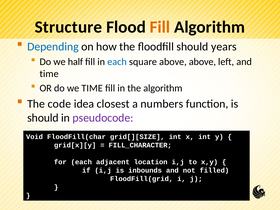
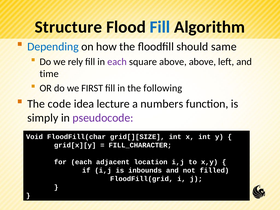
Fill colour: orange -> blue (160, 27)
years: years -> same (224, 47)
half: half -> rely (75, 62)
each colour: blue -> purple (117, 62)
we TIME: TIME -> FIRST (92, 88)
the algorithm: algorithm -> following (163, 88)
closest: closest -> lecture (113, 104)
should: should -> simply (43, 118)
